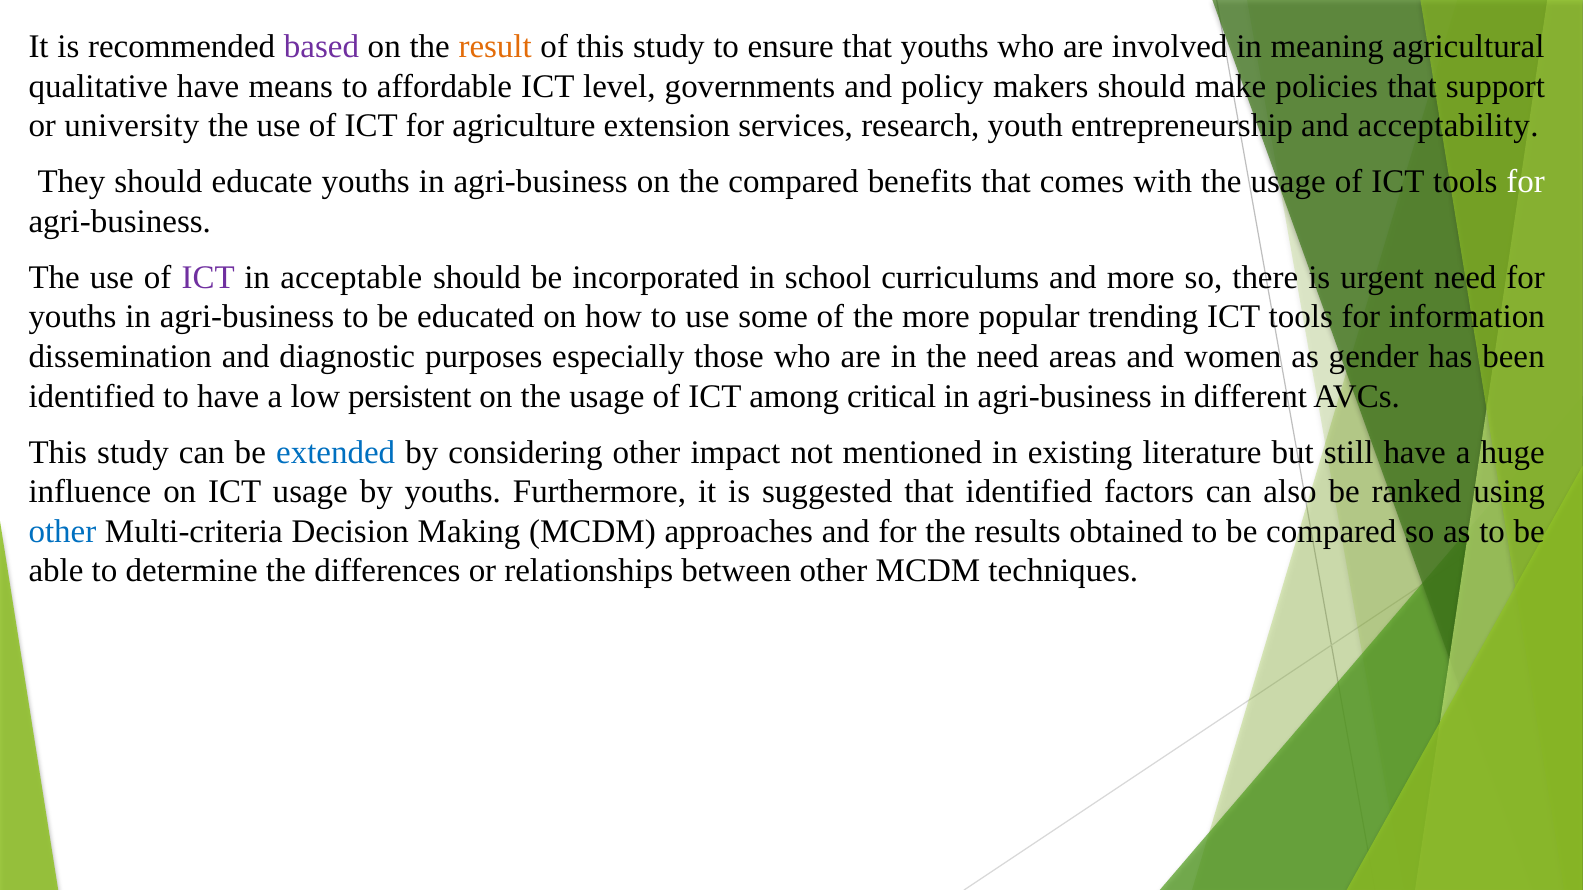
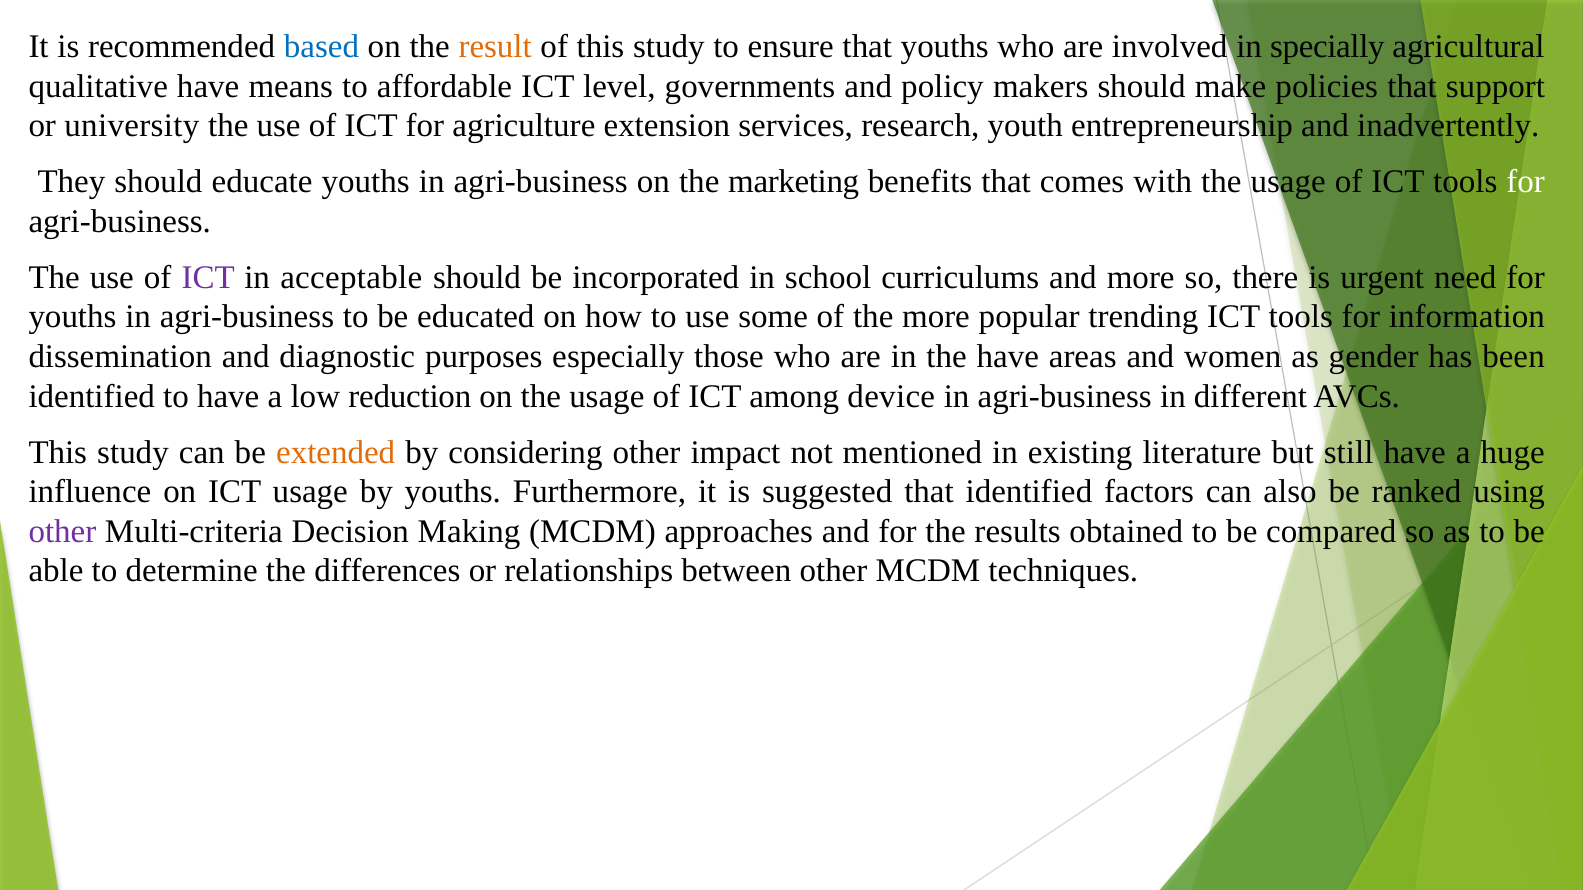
based colour: purple -> blue (321, 47)
meaning: meaning -> specially (1327, 47)
acceptability: acceptability -> inadvertently (1448, 126)
the compared: compared -> marketing (794, 182)
the need: need -> have (1008, 357)
persistent: persistent -> reduction (410, 396)
critical: critical -> device (891, 396)
extended colour: blue -> orange (336, 452)
other colour: blue -> purple (62, 532)
